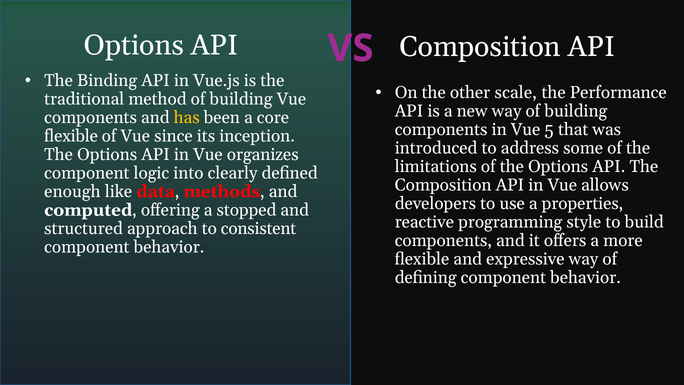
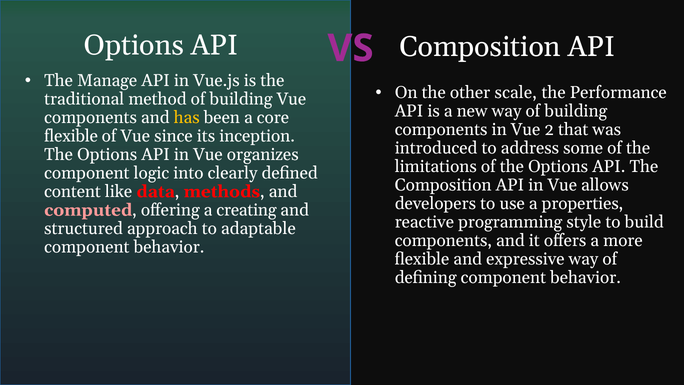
Binding: Binding -> Manage (107, 81)
5: 5 -> 2 (549, 130)
enough: enough -> content (73, 191)
computed colour: white -> pink (88, 210)
stopped: stopped -> creating (247, 210)
consistent: consistent -> adaptable (258, 228)
